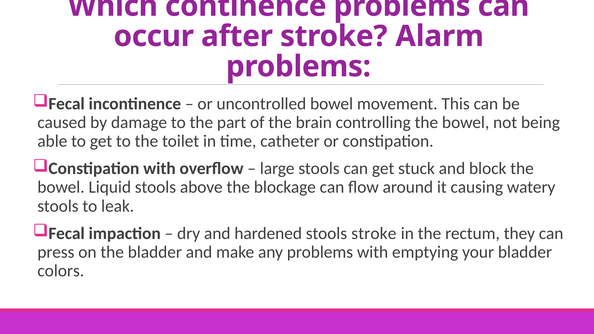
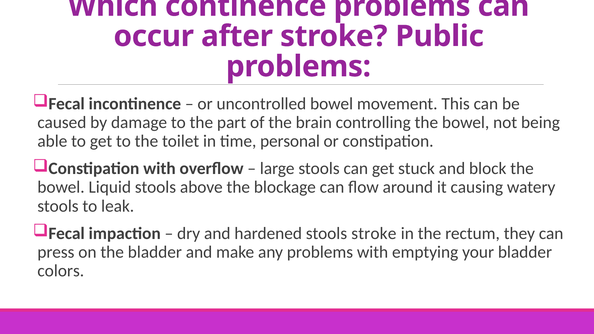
Alarm: Alarm -> Public (440, 36)
catheter: catheter -> personal (290, 141)
